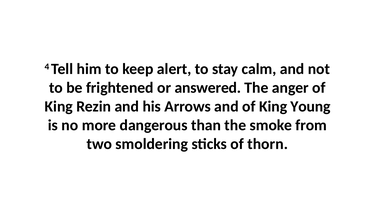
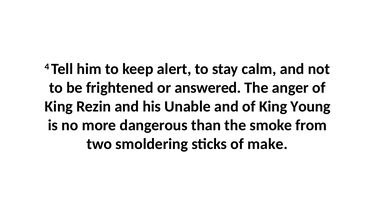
Arrows: Arrows -> Unable (188, 107)
thorn: thorn -> make (268, 144)
